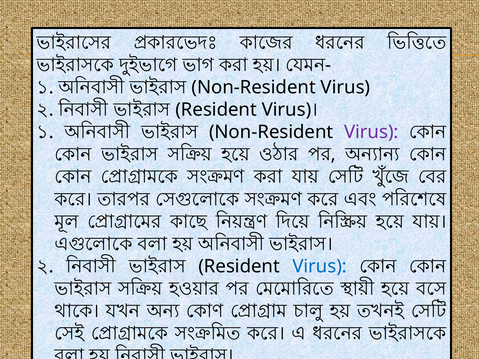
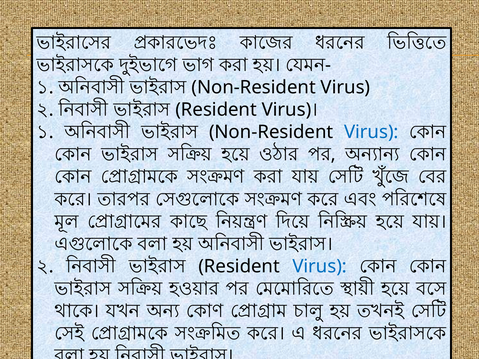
Virus colour: purple -> blue (371, 132)
